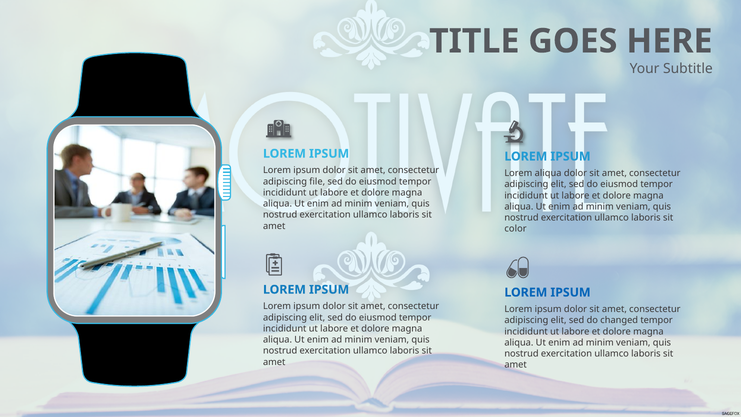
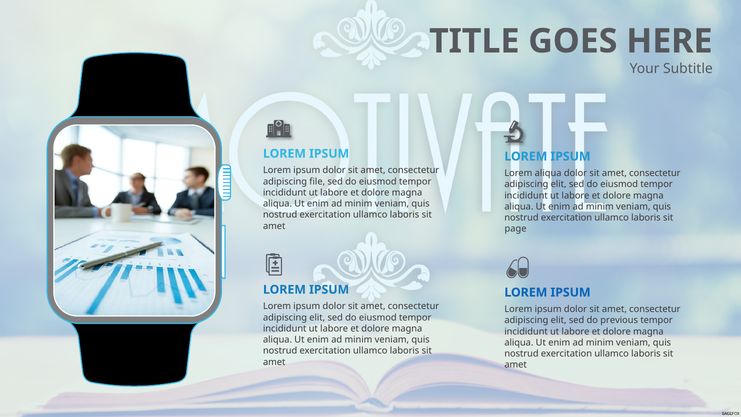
color: color -> page (516, 229)
changed: changed -> previous (619, 320)
